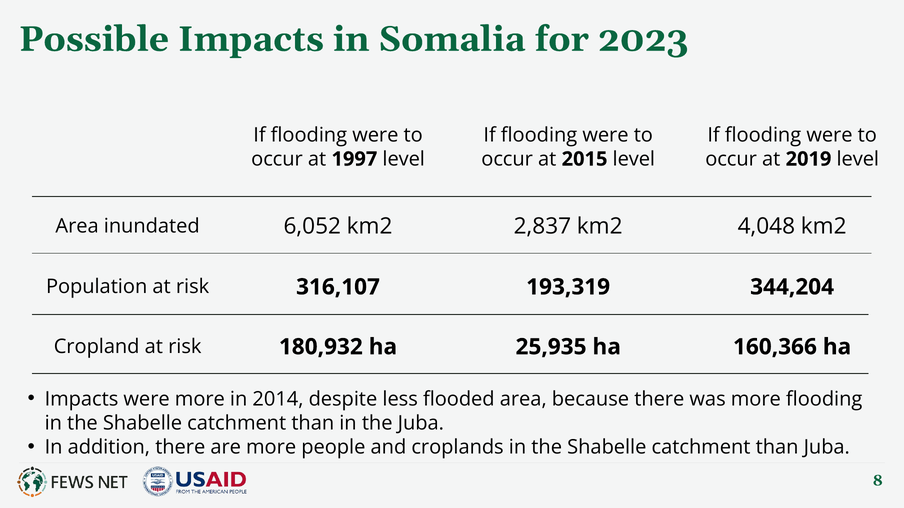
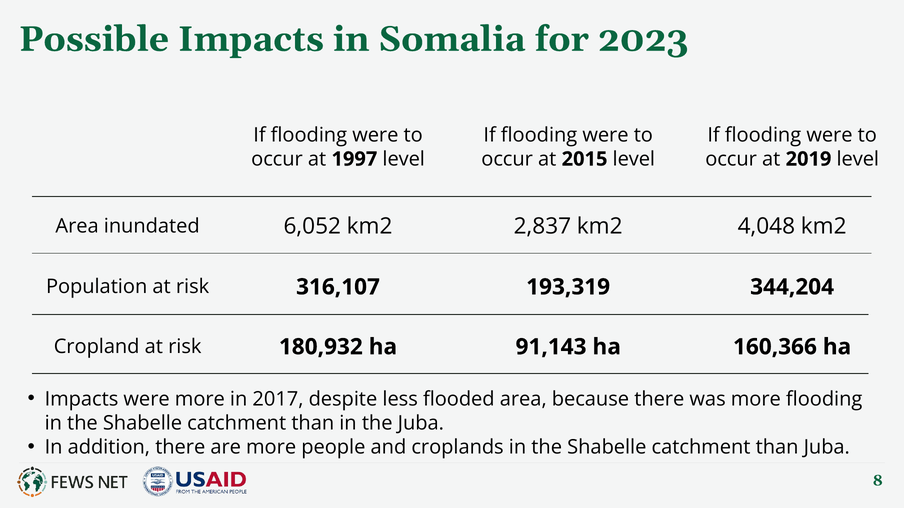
25,935: 25,935 -> 91,143 (551, 347)
2014: 2014 -> 2017 (278, 399)
